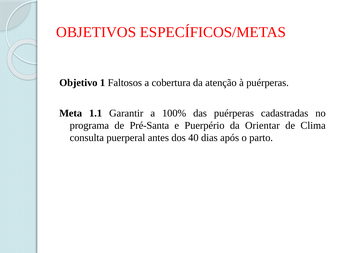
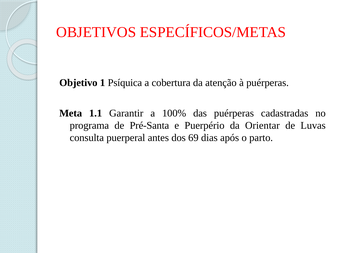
Faltosos: Faltosos -> Psíquica (125, 83)
Clima: Clima -> Luvas (313, 125)
40: 40 -> 69 (193, 138)
